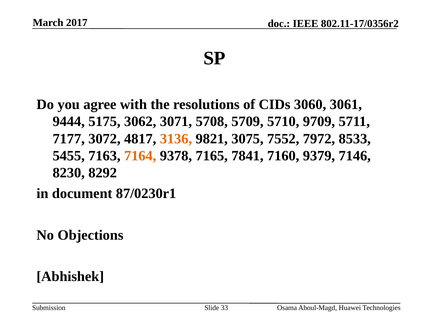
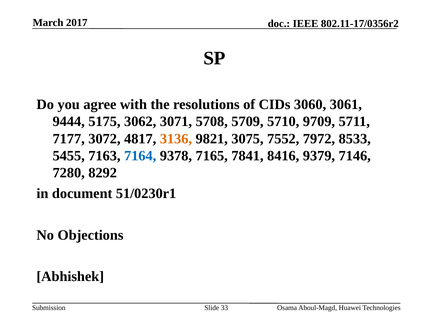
7164 colour: orange -> blue (140, 156)
7160: 7160 -> 8416 (283, 156)
8230: 8230 -> 7280 (69, 173)
87/0230r1: 87/0230r1 -> 51/0230r1 (146, 194)
